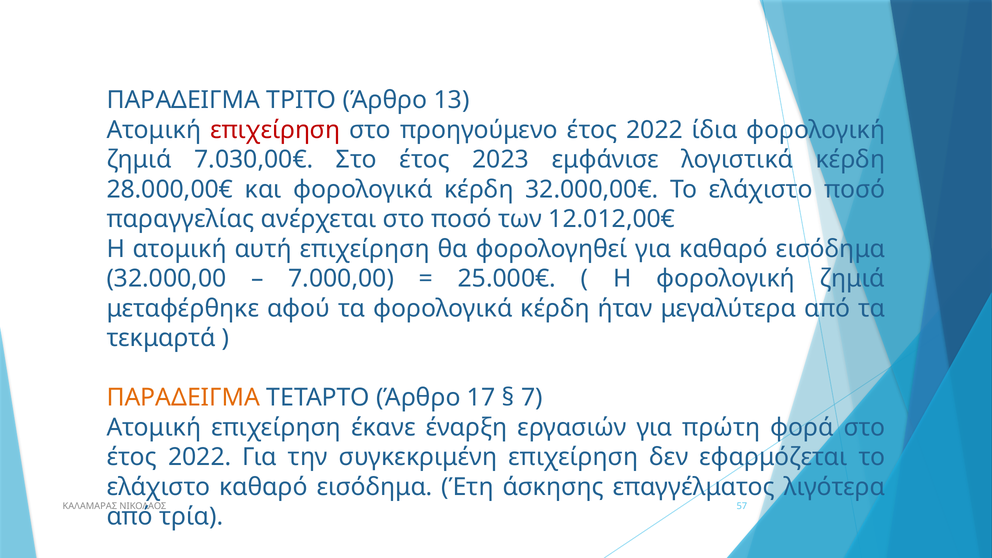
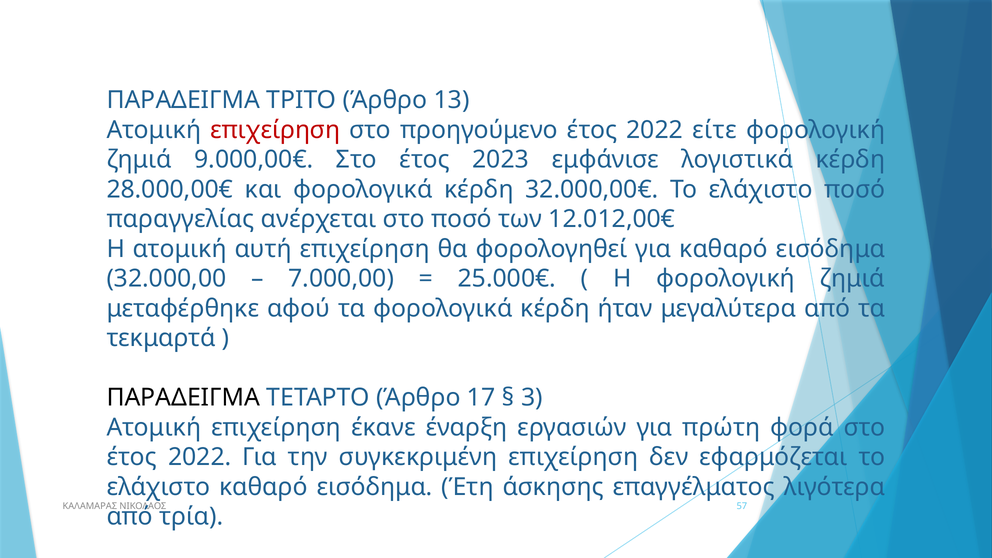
ίδια: ίδια -> είτε (715, 130)
7.030,00€: 7.030,00€ -> 9.000,00€ (254, 160)
ΠΑΡΑΔΕΙΓΜΑ colour: orange -> black (183, 398)
7: 7 -> 3 (532, 398)
